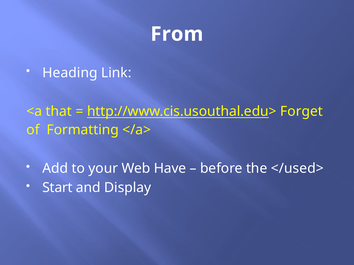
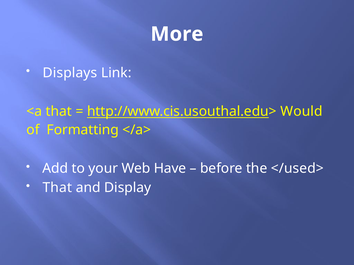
From: From -> More (177, 34)
Heading: Heading -> Displays (70, 73)
Forget: Forget -> Would (301, 111)
Start: Start -> That (57, 188)
